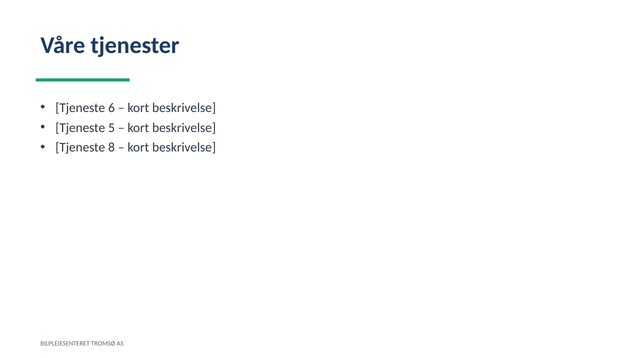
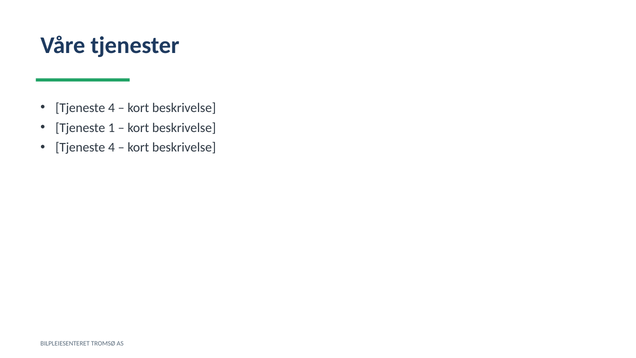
6: 6 -> 4 (112, 108)
5: 5 -> 1 (112, 128)
8: 8 -> 4 (112, 147)
